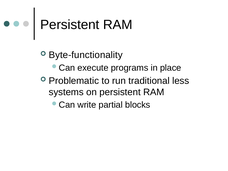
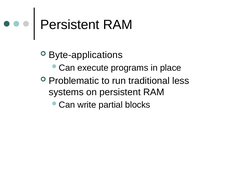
Byte-functionality: Byte-functionality -> Byte-applications (86, 55)
